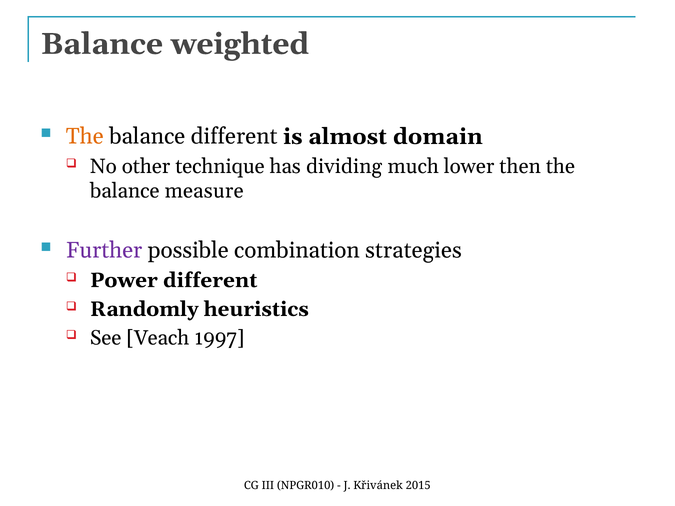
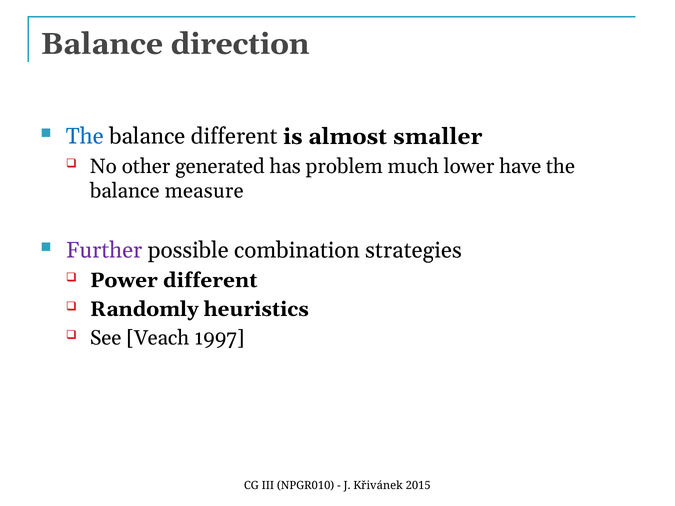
weighted: weighted -> direction (240, 44)
The colour: orange -> blue (85, 137)
domain: domain -> smaller (438, 137)
technique: technique -> generated (220, 166)
dividing: dividing -> problem (344, 166)
then: then -> have (520, 166)
